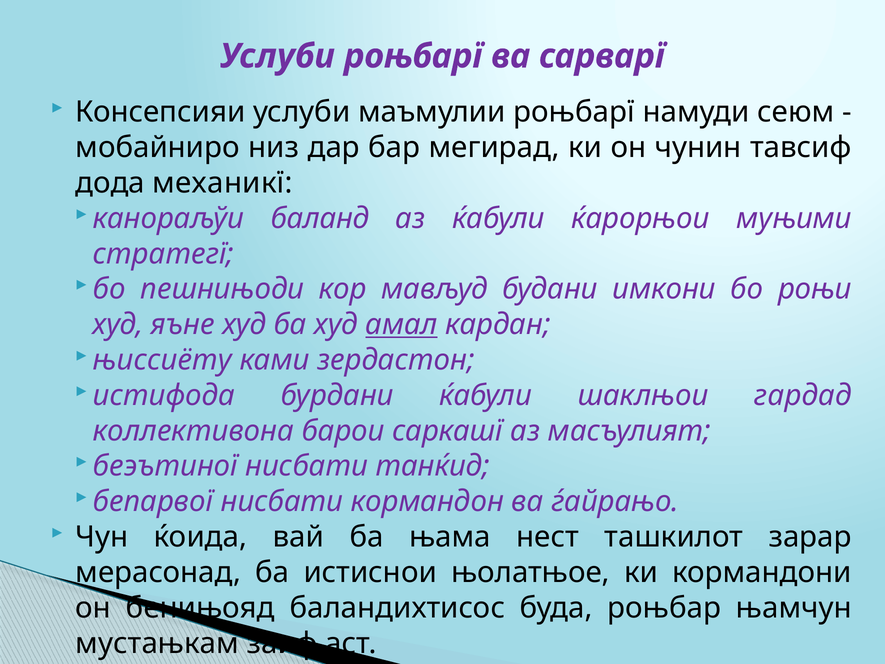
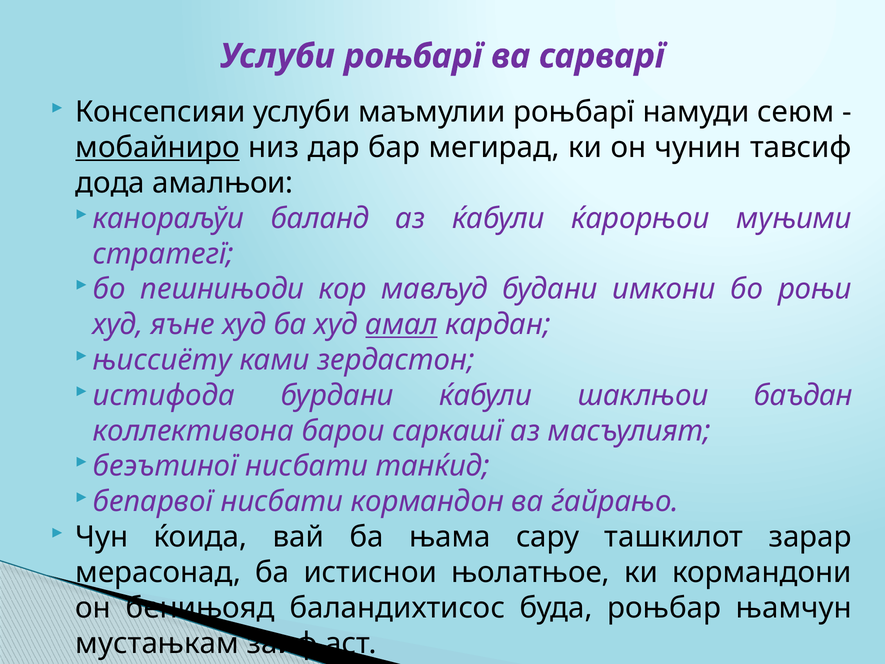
мобайниро underline: none -> present (158, 147)
механикї: механикї -> амалњои (223, 183)
гардад: гардад -> баъдан (803, 395)
нест: нест -> сару (548, 537)
